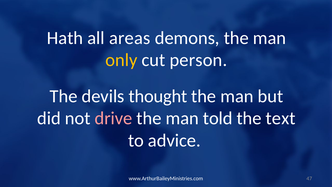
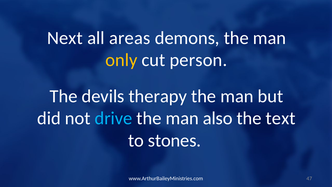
Hath: Hath -> Next (65, 38)
thought: thought -> therapy (158, 96)
drive colour: pink -> light blue (113, 118)
told: told -> also (218, 118)
advice: advice -> stones (174, 140)
